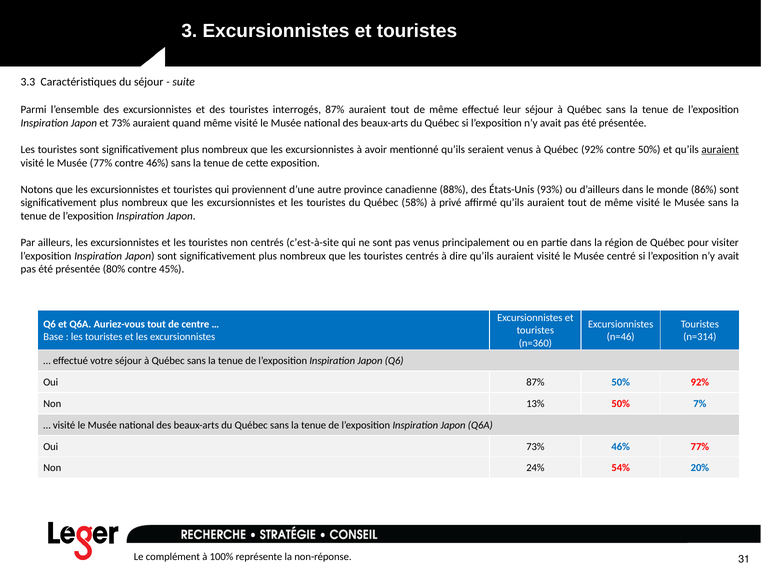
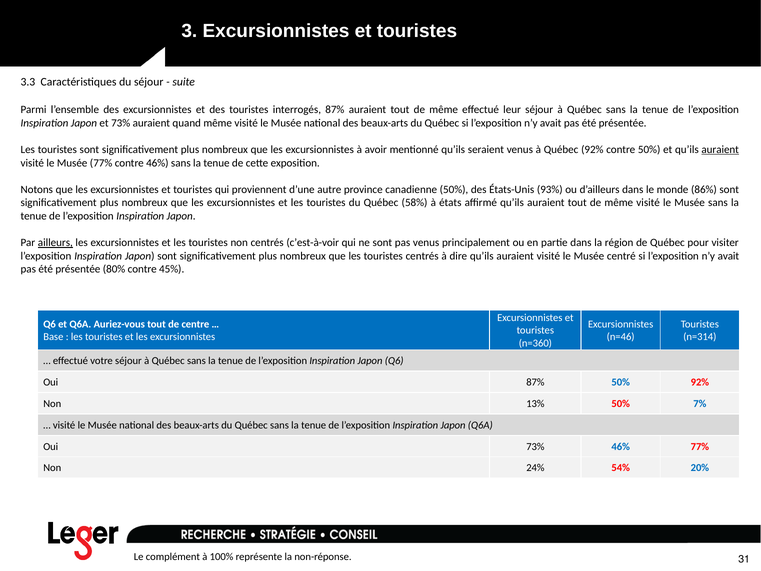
canadienne 88%: 88% -> 50% (454, 189)
privé: privé -> états (450, 203)
ailleurs underline: none -> present (55, 243)
c’est-à-site: c’est-à-site -> c’est-à-voir (313, 243)
